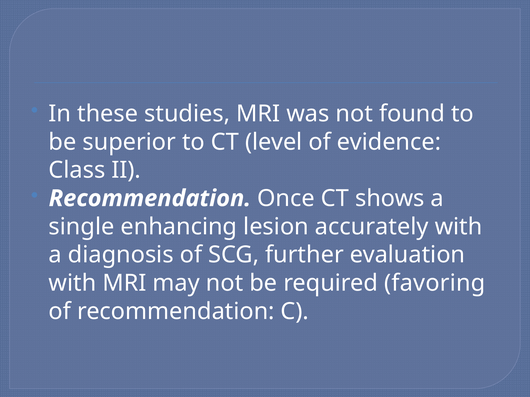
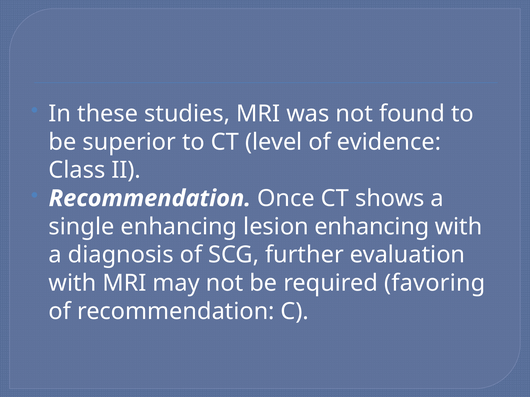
lesion accurately: accurately -> enhancing (372, 227)
